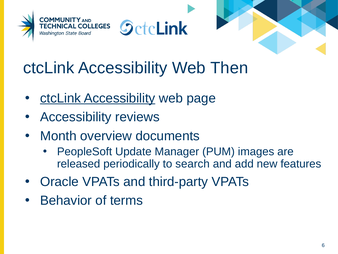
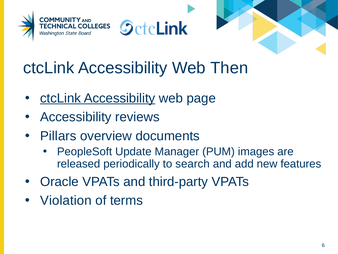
Month: Month -> Pillars (58, 136)
Behavior: Behavior -> Violation (66, 200)
